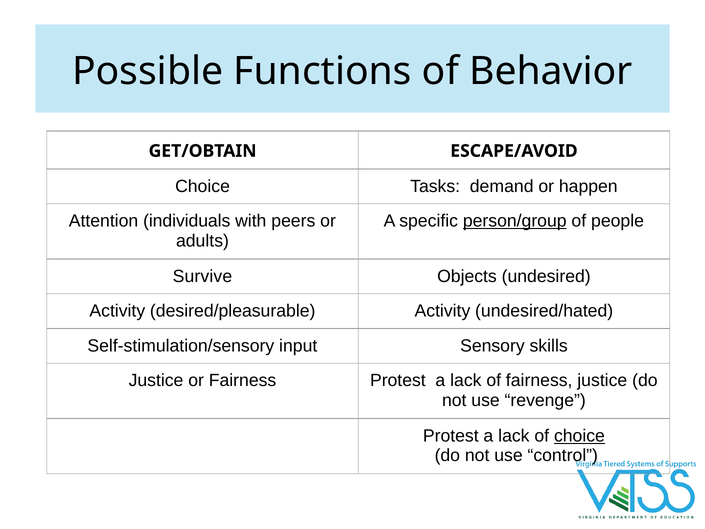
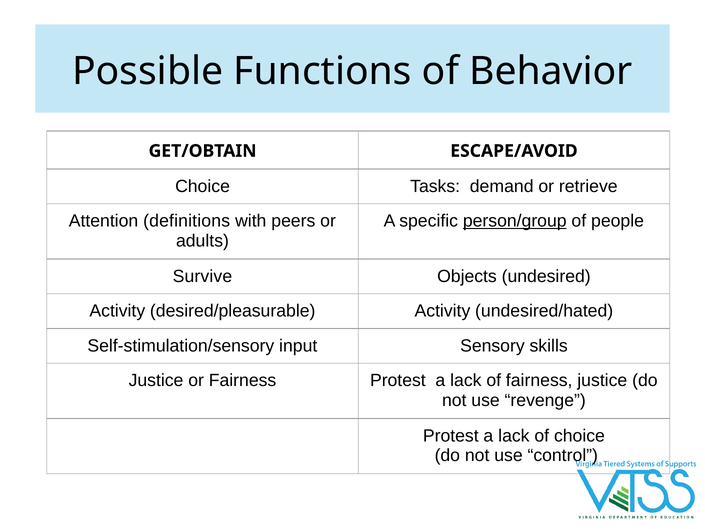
happen: happen -> retrieve (588, 186)
individuals: individuals -> definitions (187, 221)
choice underline: present -> none (579, 436)
